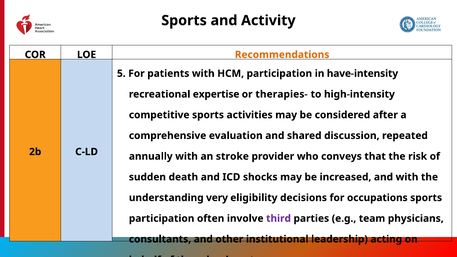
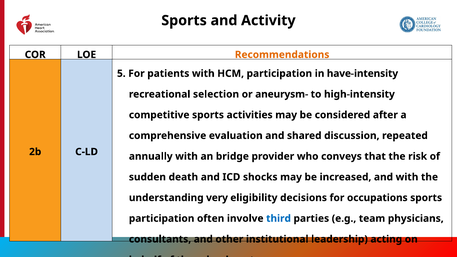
expertise: expertise -> selection (216, 94)
therapies-: therapies- -> aneurysm- (282, 94)
stroke: stroke -> bridge (232, 156)
third colour: purple -> blue (279, 219)
